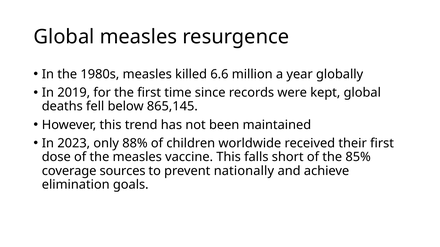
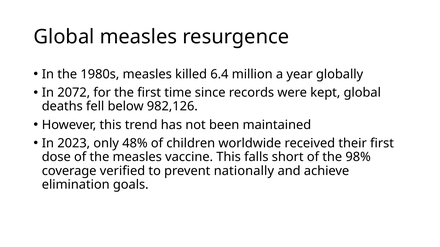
6.6: 6.6 -> 6.4 (219, 74)
2019: 2019 -> 2072 (74, 93)
865,145: 865,145 -> 982,126 (172, 107)
88%: 88% -> 48% (135, 143)
85%: 85% -> 98% (358, 157)
sources: sources -> verified (122, 171)
